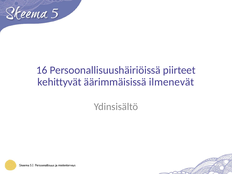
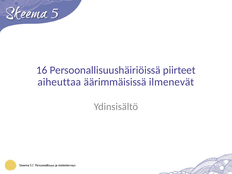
kehittyvät: kehittyvät -> aiheuttaa (59, 82)
